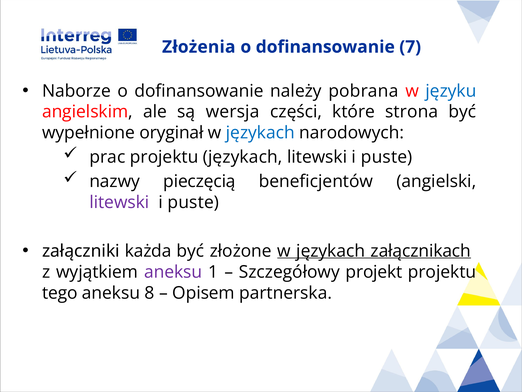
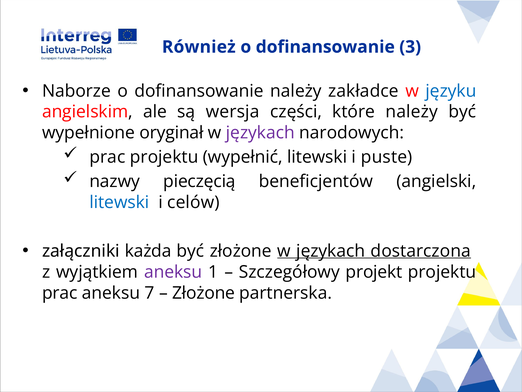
Złożenia: Złożenia -> Również (199, 47)
7: 7 -> 3 (410, 47)
pobrana: pobrana -> zakładce (363, 91)
które strona: strona -> należy (412, 112)
językach colour: blue -> purple (260, 133)
projektu językach: językach -> wypełnić (243, 157)
litewski colour: purple -> blue (119, 202)
puste: puste -> celów (193, 202)
załącznikach: załącznikach -> dostarczona (421, 251)
tego: tego -> prac (60, 293)
8: 8 -> 7 (150, 293)
Opisem: Opisem -> Złożone (204, 293)
